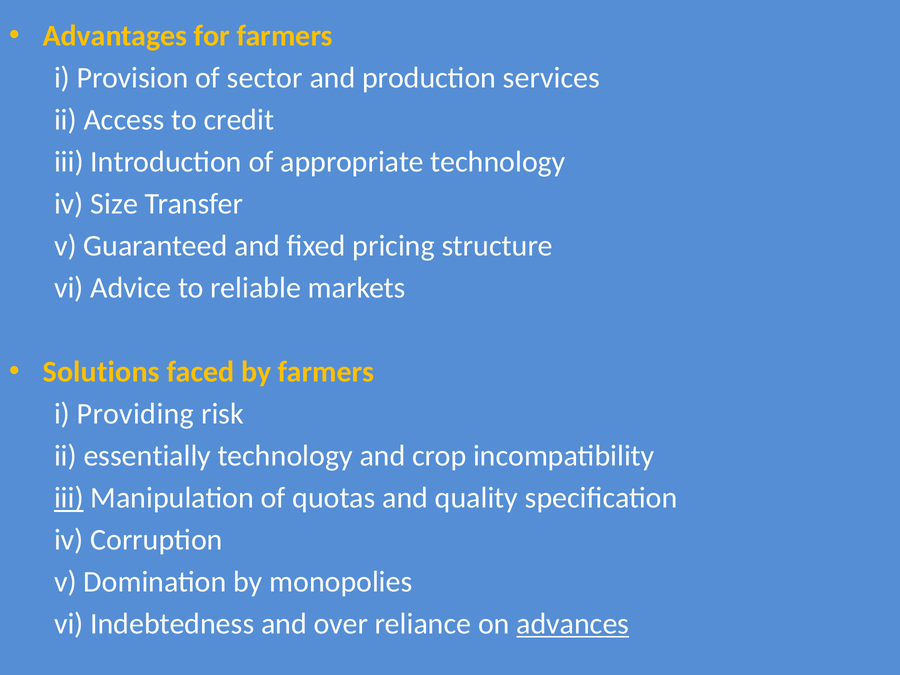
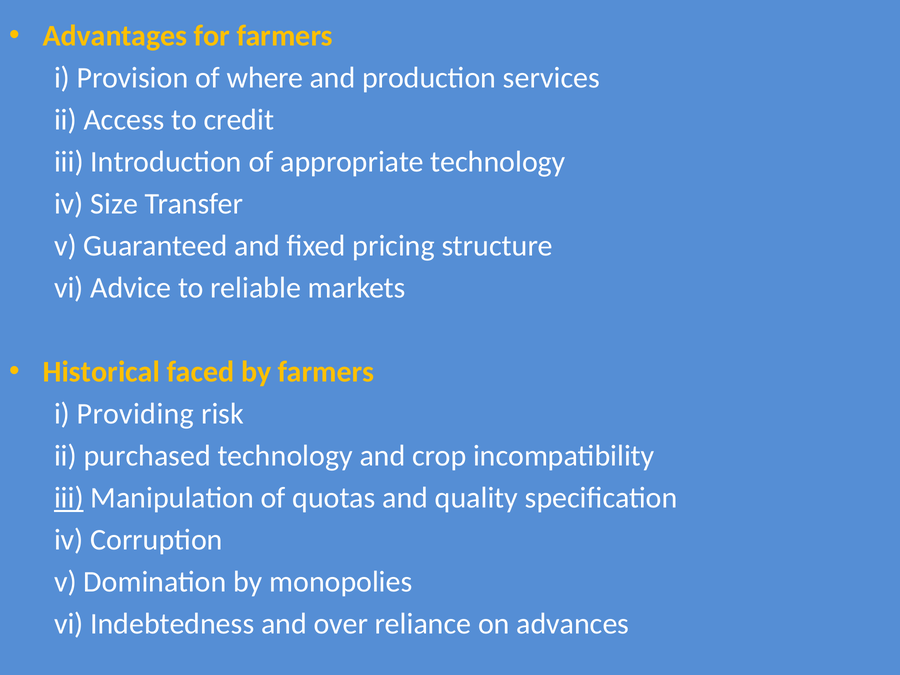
sector: sector -> where (265, 78)
Solutions: Solutions -> Historical (101, 372)
essentially: essentially -> purchased (147, 456)
advances underline: present -> none (573, 624)
